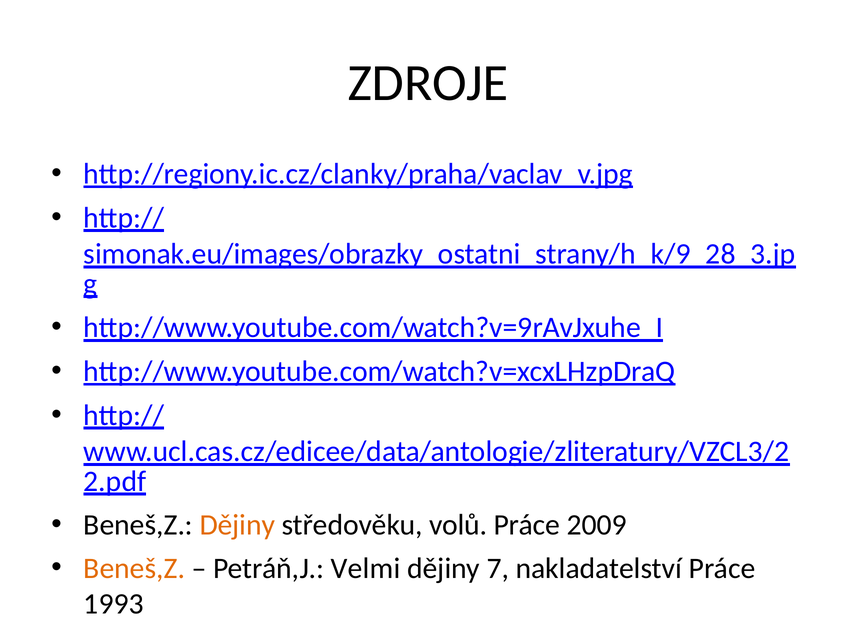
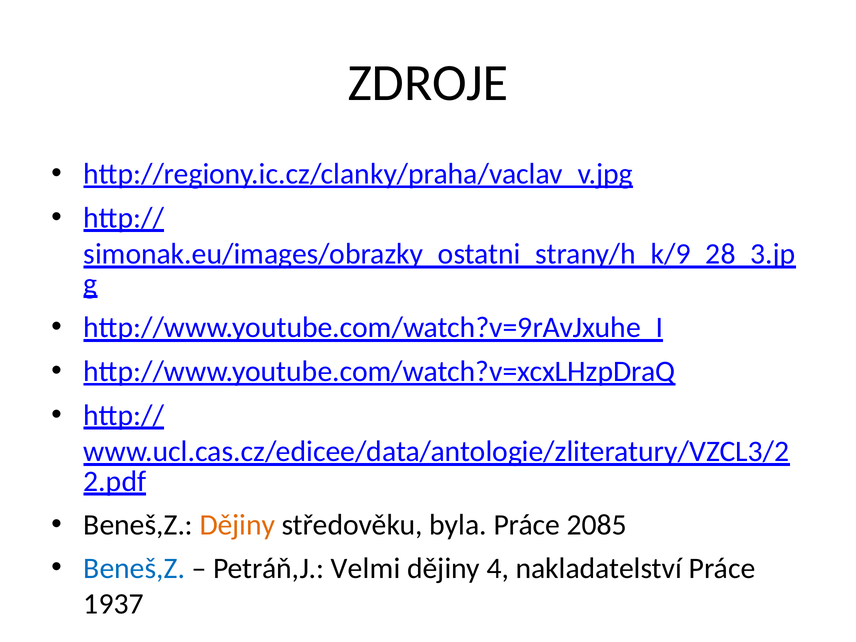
volů: volů -> byla (458, 525)
2009: 2009 -> 2085 (597, 525)
Beneš,Z colour: orange -> blue (134, 568)
7: 7 -> 4 (498, 568)
1993: 1993 -> 1937 (114, 604)
